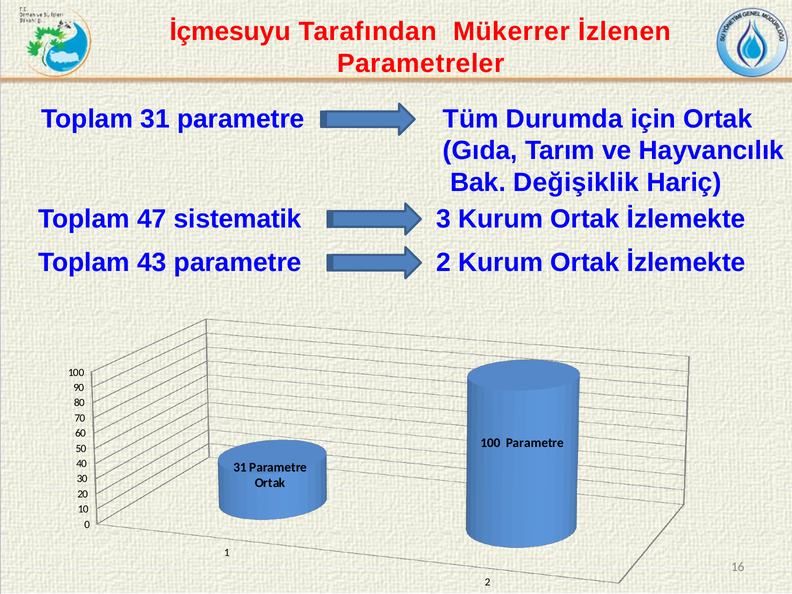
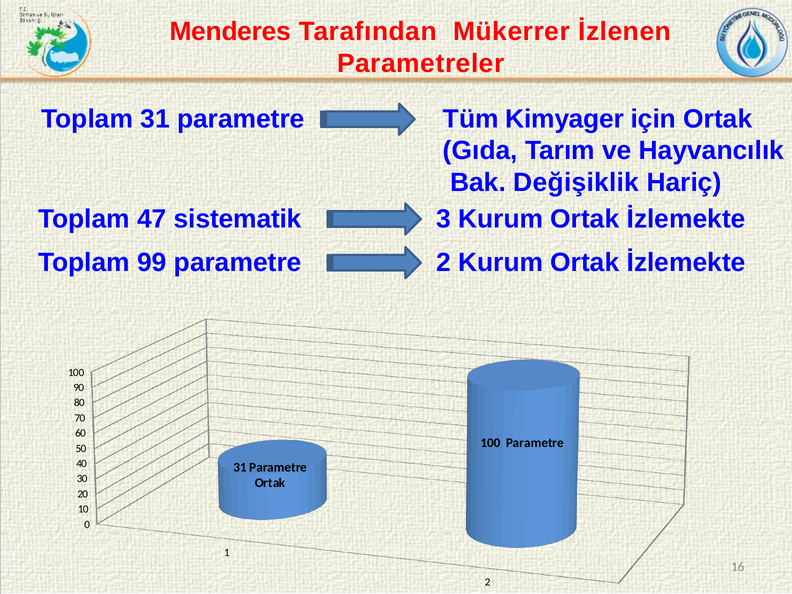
İçmesuyu: İçmesuyu -> Menderes (230, 32)
Durumda: Durumda -> Kimyager (565, 119)
43: 43 -> 99 (152, 262)
